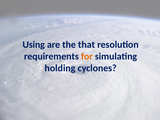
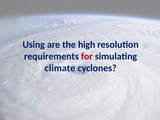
that: that -> high (87, 45)
for colour: orange -> red (87, 56)
holding: holding -> climate (60, 68)
